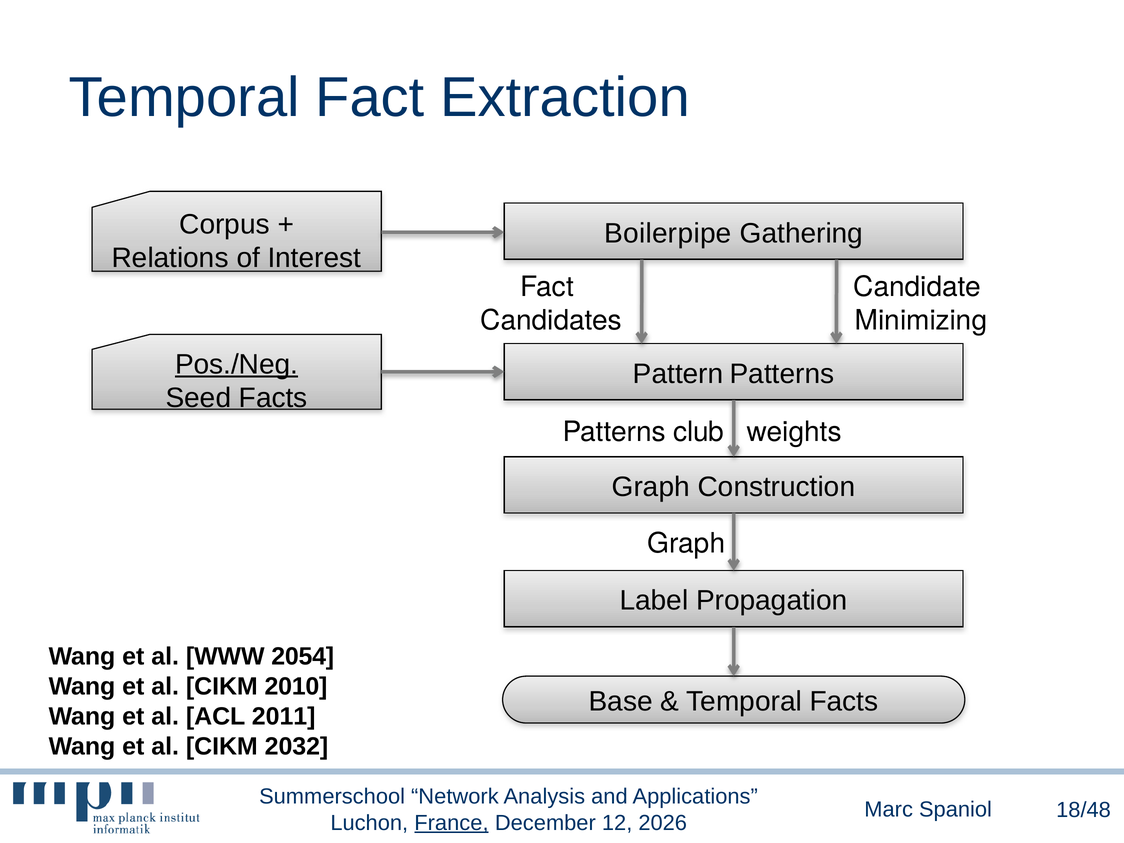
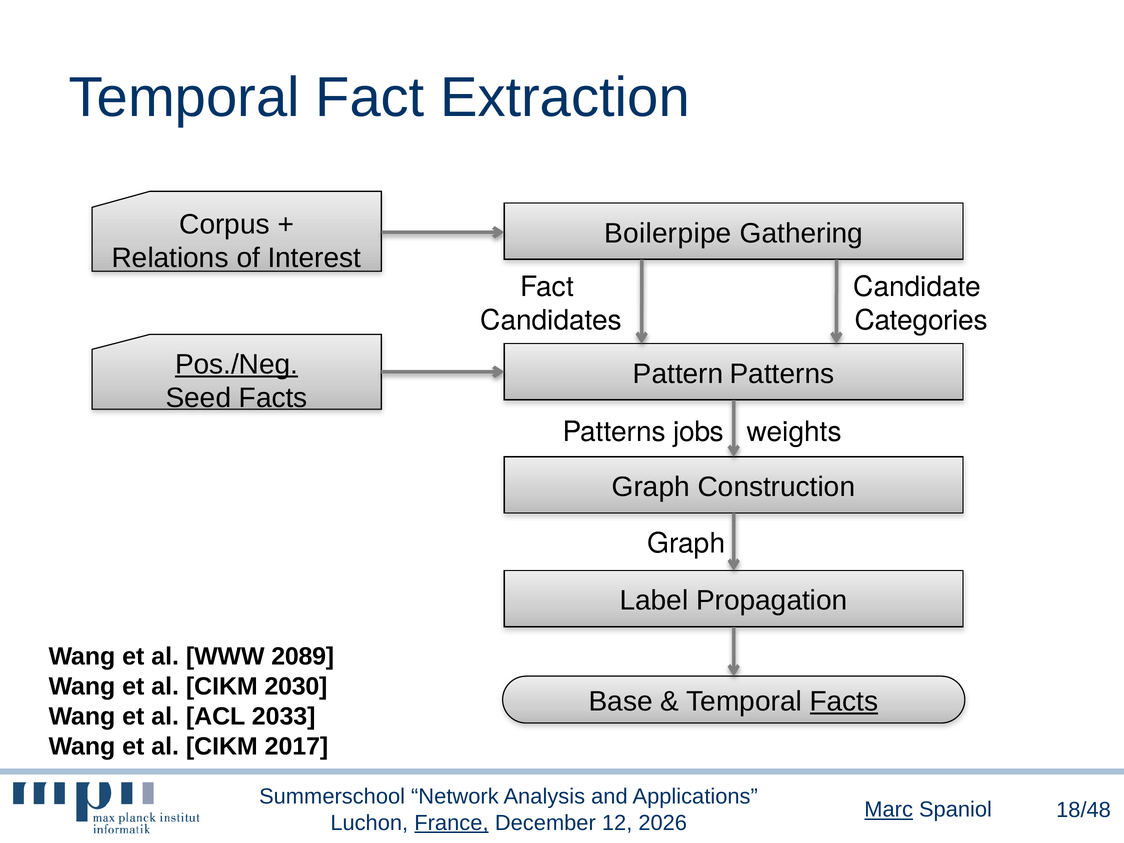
Minimizing: Minimizing -> Categories (921, 321)
club: club -> jobs (699, 432)
2054: 2054 -> 2089 (303, 657)
2010: 2010 -> 2030 (296, 686)
Facts underline: none -> present (844, 702)
2011: 2011 -> 2033 (284, 716)
2032: 2032 -> 2017 (296, 746)
Marc underline: none -> present (889, 810)
